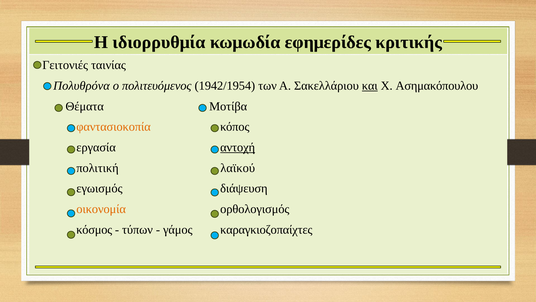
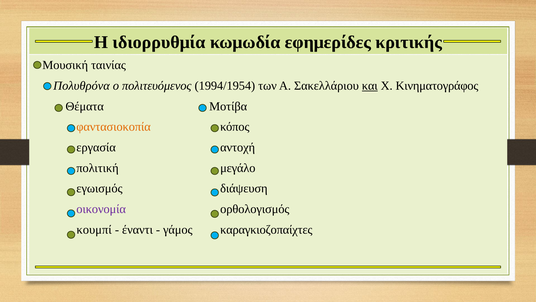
Γειτονιές: Γειτονιές -> Μουσική (65, 65)
1942/1954: 1942/1954 -> 1994/1954 (225, 86)
Ασημακόπουλου: Ασημακόπουλου -> Κινηματογράφος (437, 86)
αντοχή underline: present -> none (238, 147)
λαϊκού: λαϊκού -> μεγάλο (238, 168)
οικονομία colour: orange -> purple (101, 209)
κόσμος: κόσμος -> κουμπί (94, 229)
τύπων: τύπων -> έναντι (137, 229)
